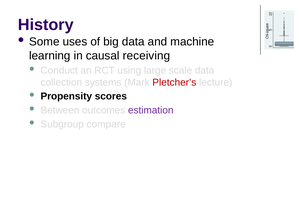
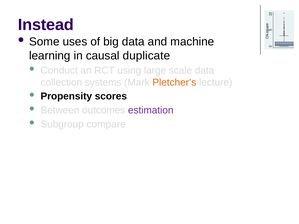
History: History -> Instead (46, 25)
receiving: receiving -> duplicate (146, 56)
Pletcher’s colour: red -> orange (174, 82)
